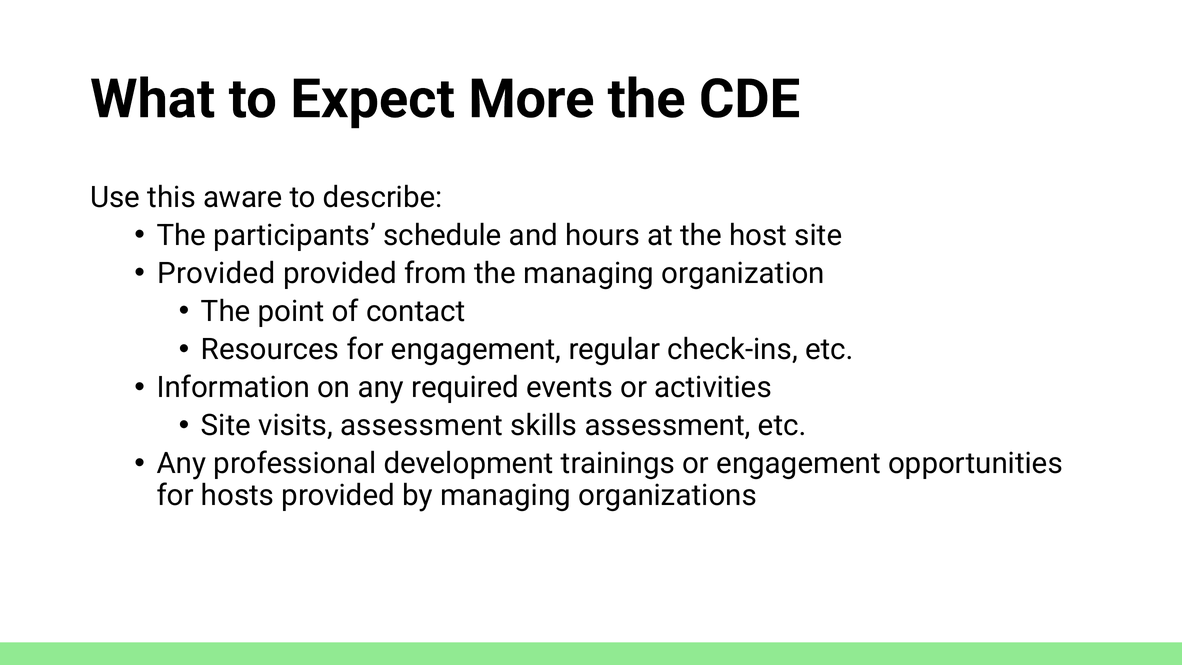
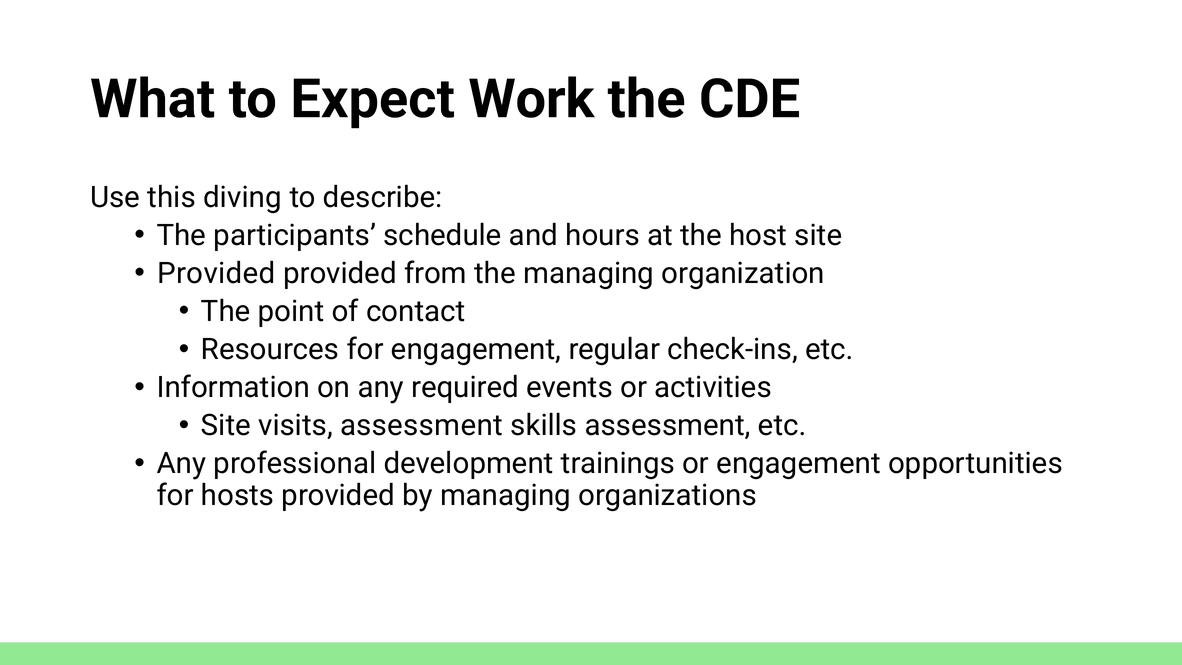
More: More -> Work (531, 99)
aware: aware -> diving (243, 197)
